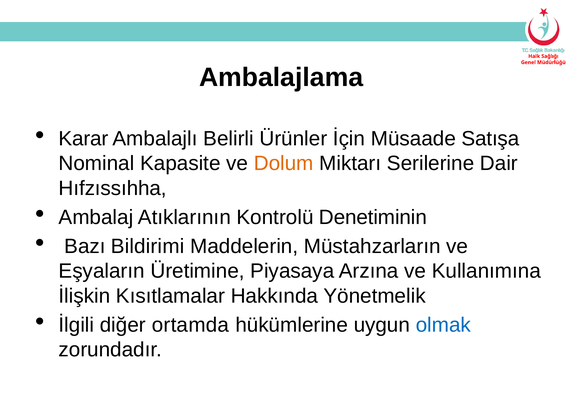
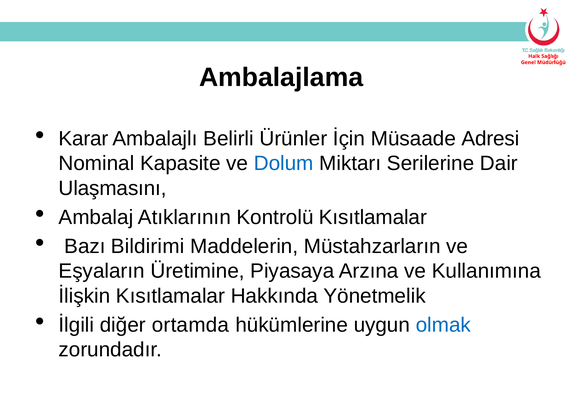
Satışa: Satışa -> Adresi (490, 139)
Dolum colour: orange -> blue (284, 164)
Hıfzıssıhha: Hıfzıssıhha -> Ulaşmasını (113, 188)
Kontrolü Denetiminin: Denetiminin -> Kısıtlamalar (373, 217)
